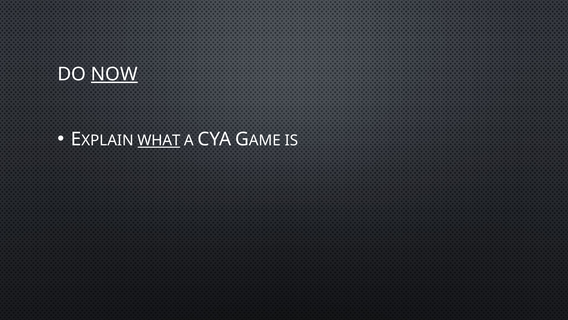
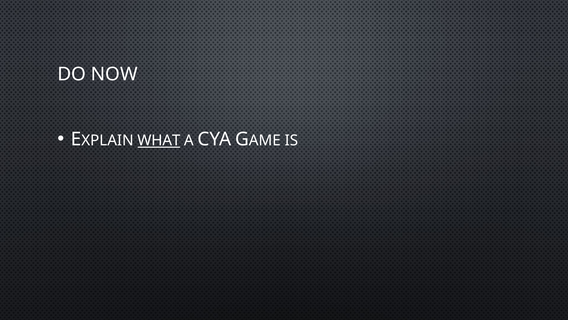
NOW underline: present -> none (114, 74)
